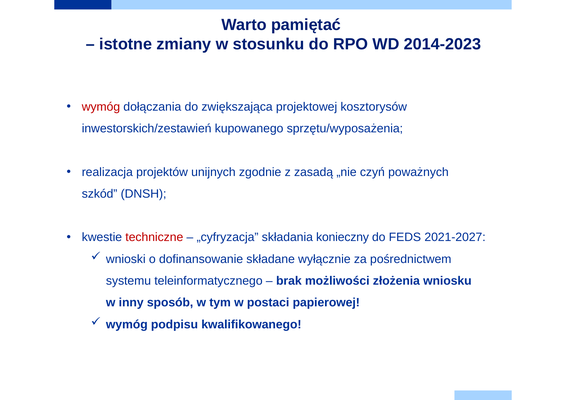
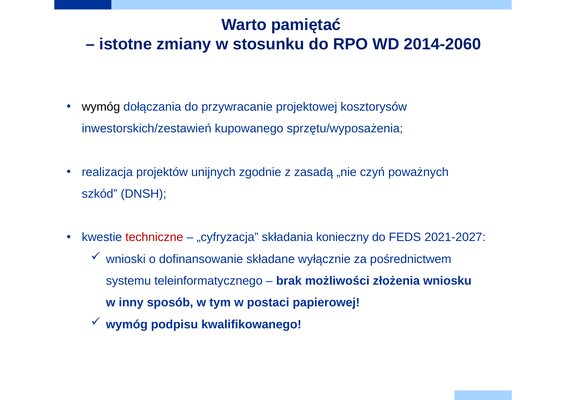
2014-2023: 2014-2023 -> 2014-2060 (442, 44)
wymóg colour: red -> black (101, 107)
zwiększająca: zwiększająca -> przywracanie (237, 107)
